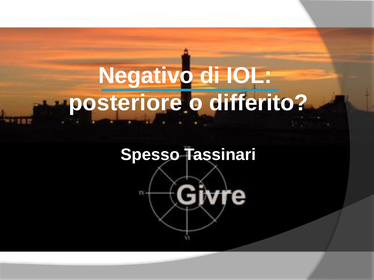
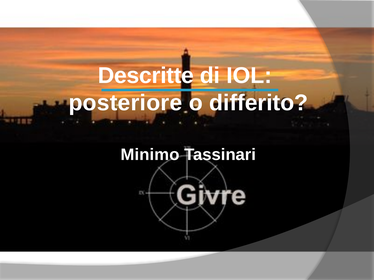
Negativo: Negativo -> Descritte (146, 76)
Spesso: Spesso -> Minimo (150, 155)
